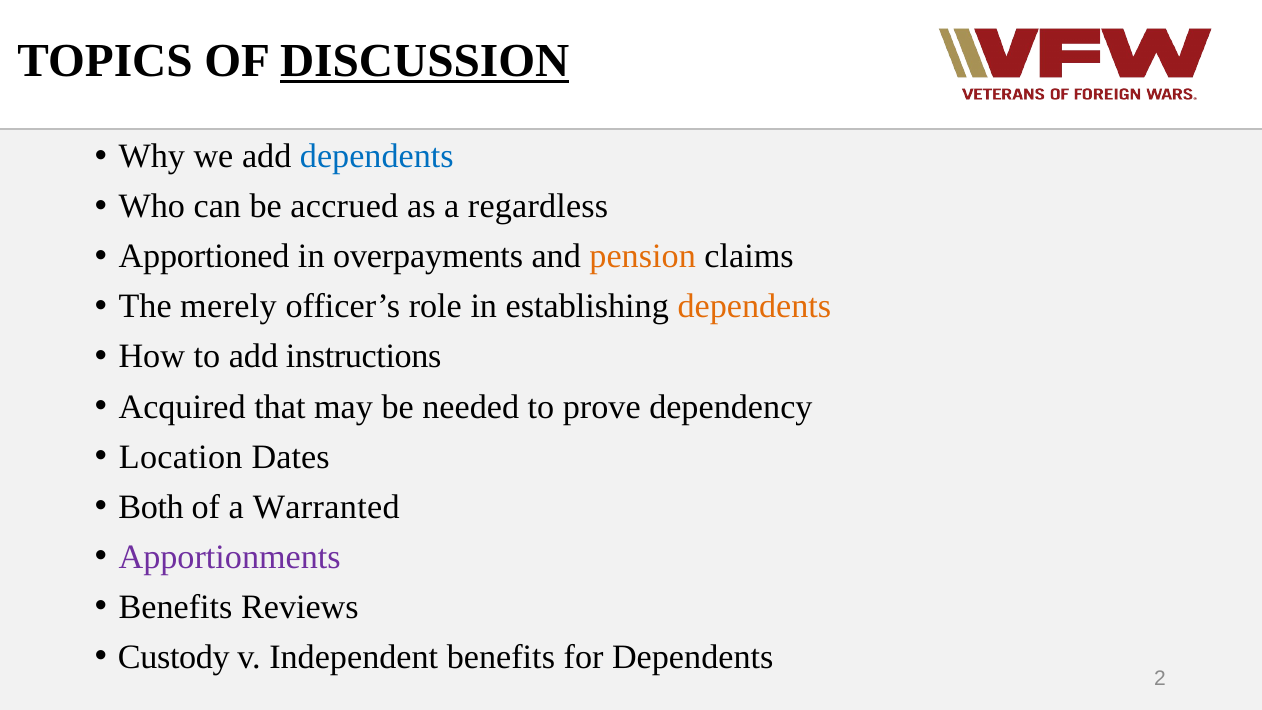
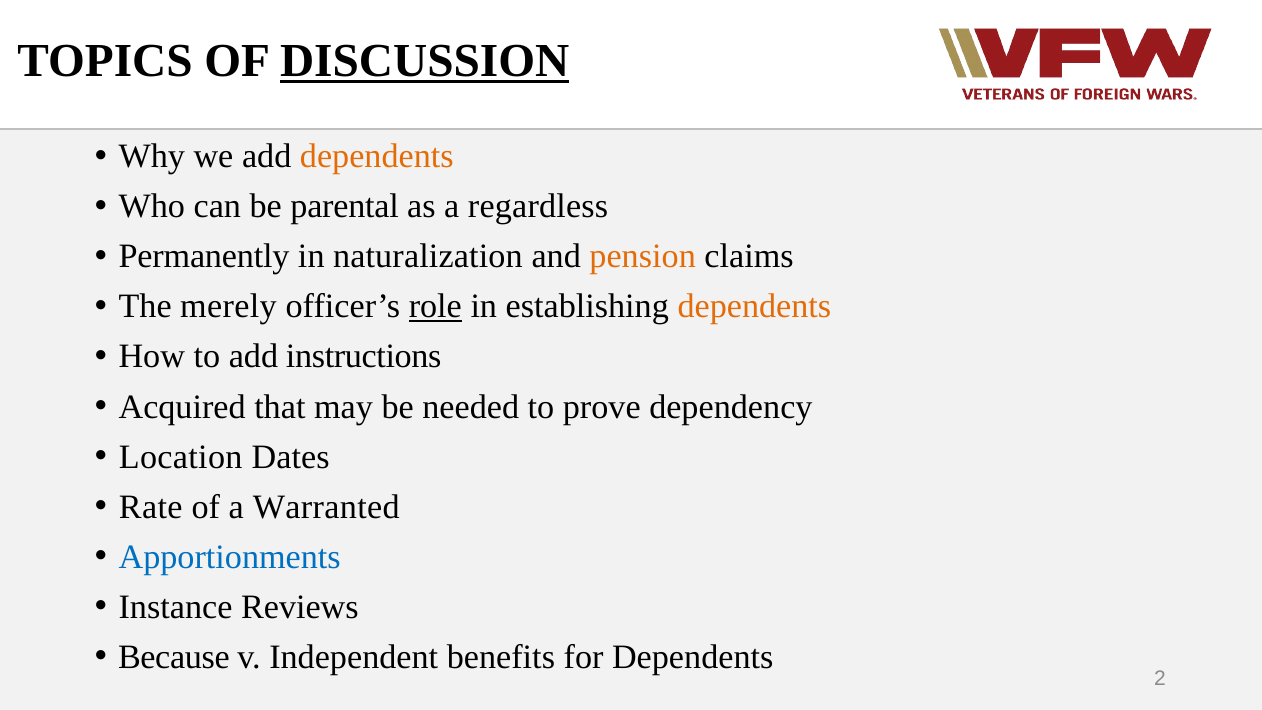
dependents colour: blue -> orange (377, 156)
accrued: accrued -> parental (345, 206)
Apportioned: Apportioned -> Permanently (204, 257)
overpayments: overpayments -> naturalization (428, 257)
role underline: none -> present (435, 307)
Both: Both -> Rate (151, 507)
Apportionments colour: purple -> blue (230, 557)
Benefits: Benefits -> Instance (176, 607)
Custody: Custody -> Because (174, 657)
